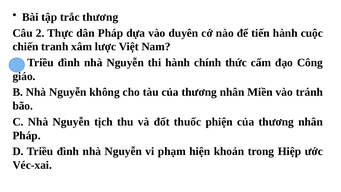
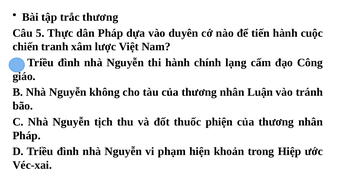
2: 2 -> 5 (40, 33)
thức: thức -> lạng (236, 63)
Miền: Miền -> Luận (260, 92)
